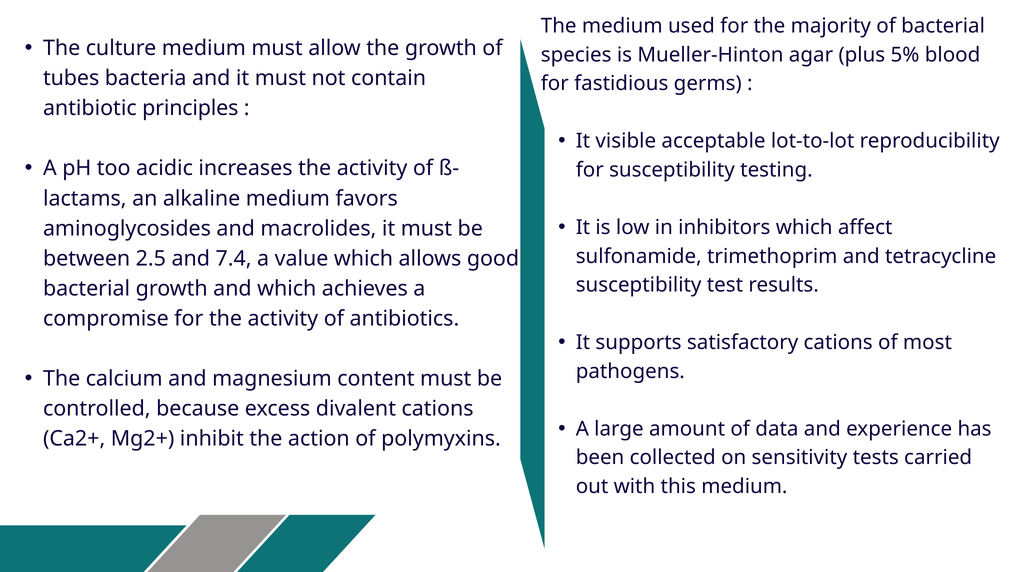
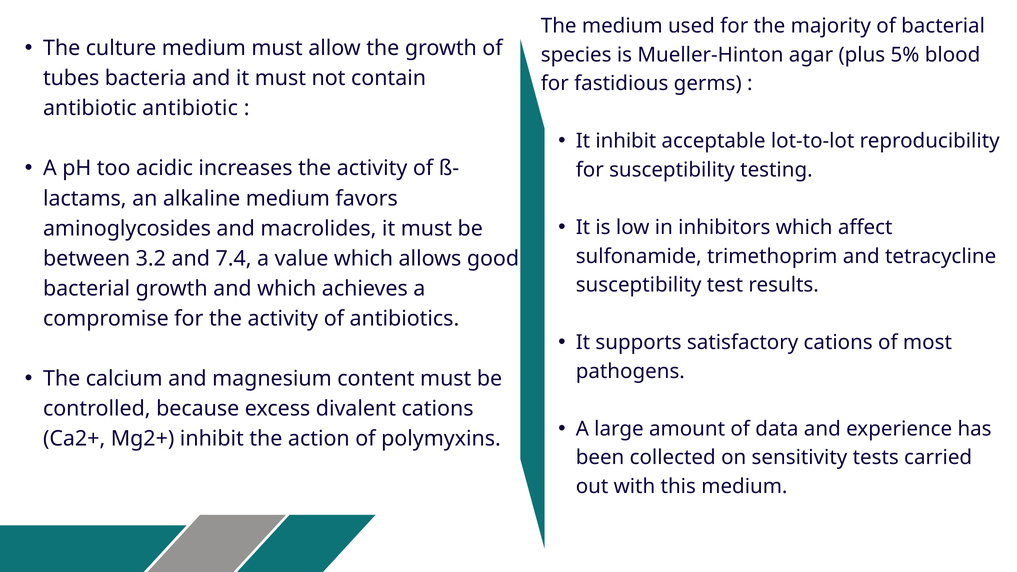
antibiotic principles: principles -> antibiotic (190, 108)
It visible: visible -> inhibit (626, 141)
2.5: 2.5 -> 3.2 (151, 259)
